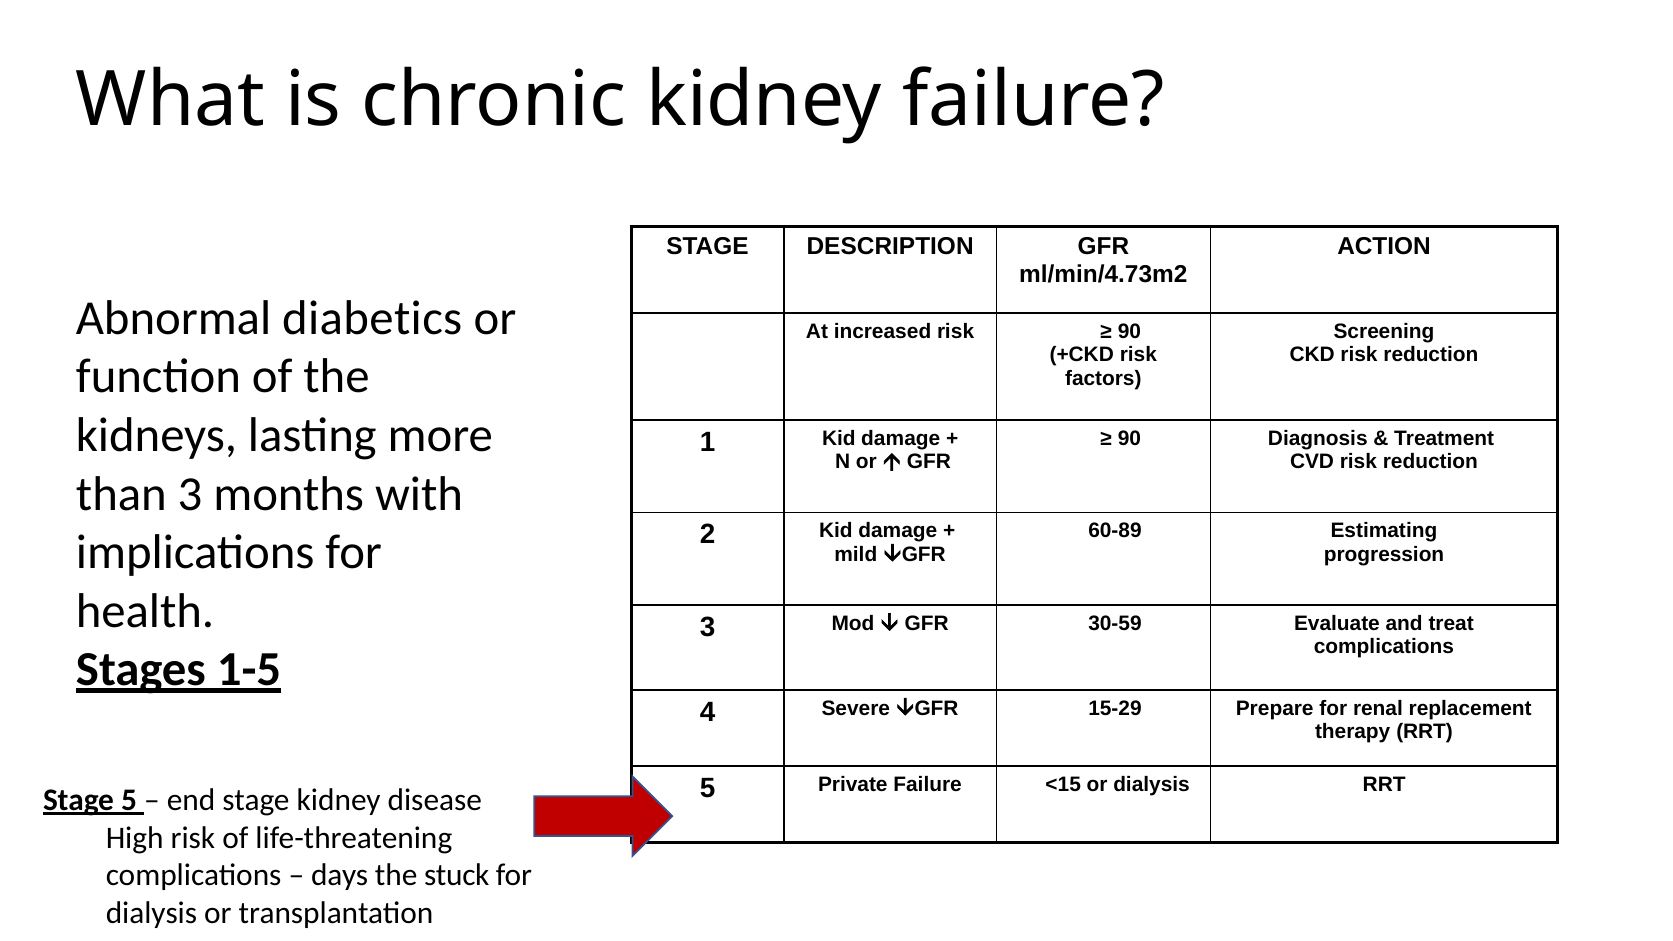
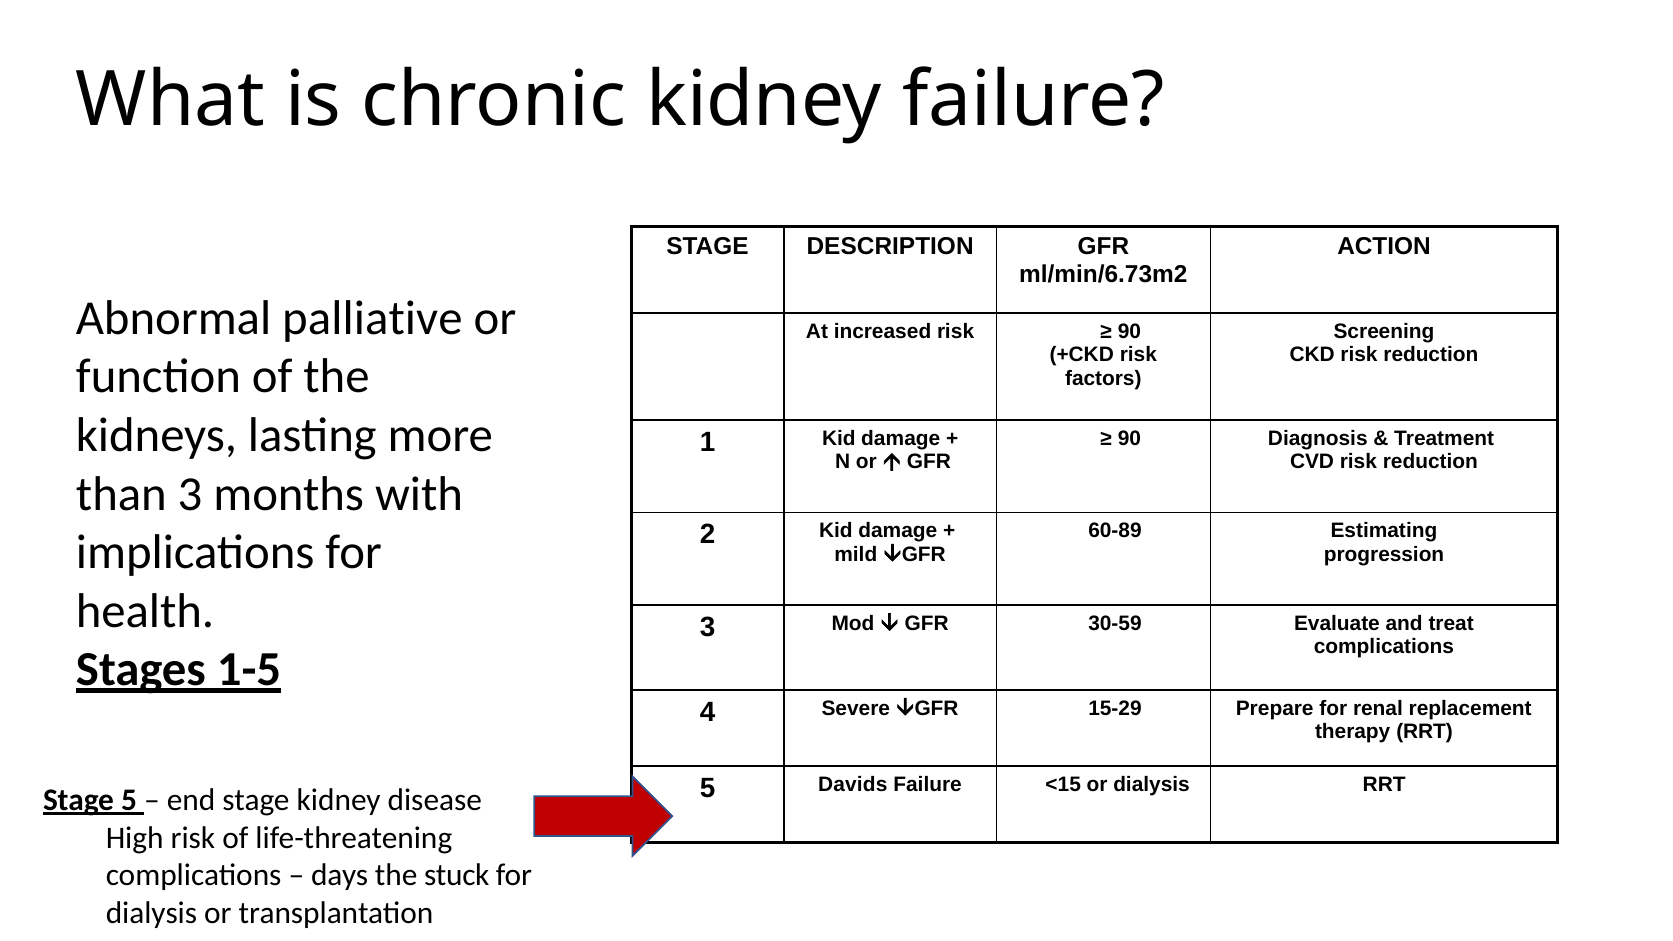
ml/min/4.73m2: ml/min/4.73m2 -> ml/min/6.73m2 (1103, 274)
diabetics: diabetics -> palliative (372, 318)
Private: Private -> Davids (853, 784)
